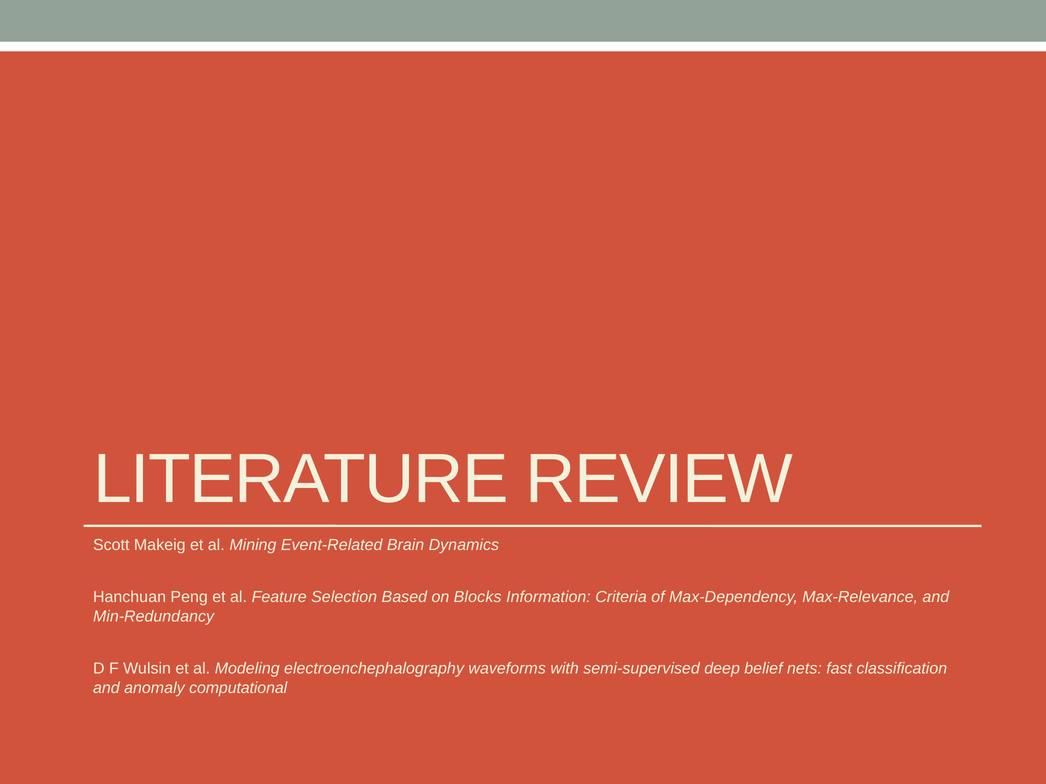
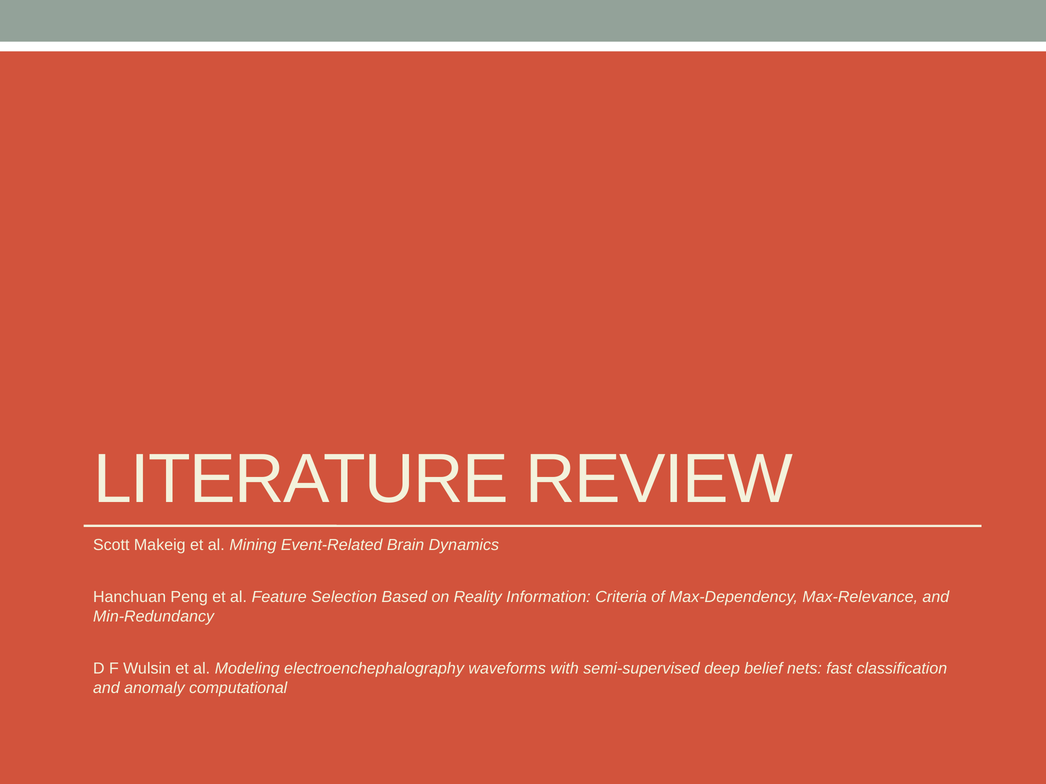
Blocks: Blocks -> Reality (478, 597)
